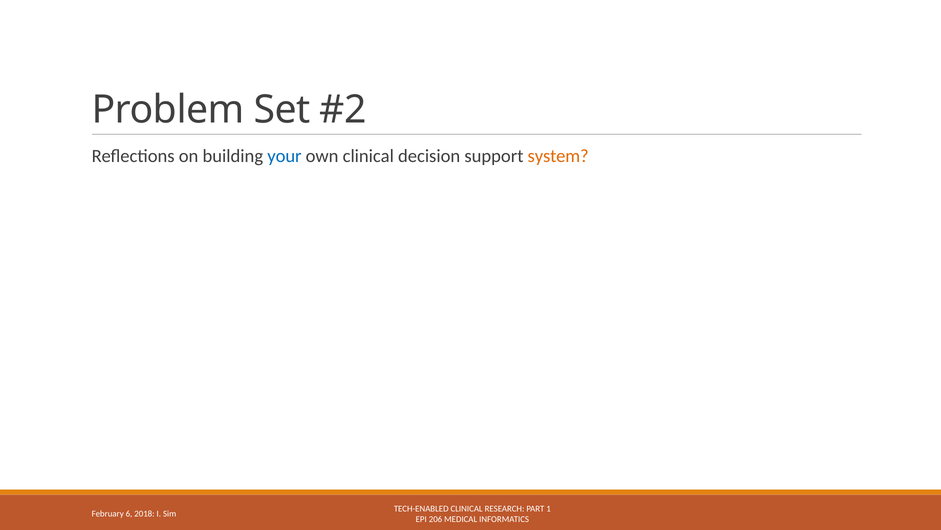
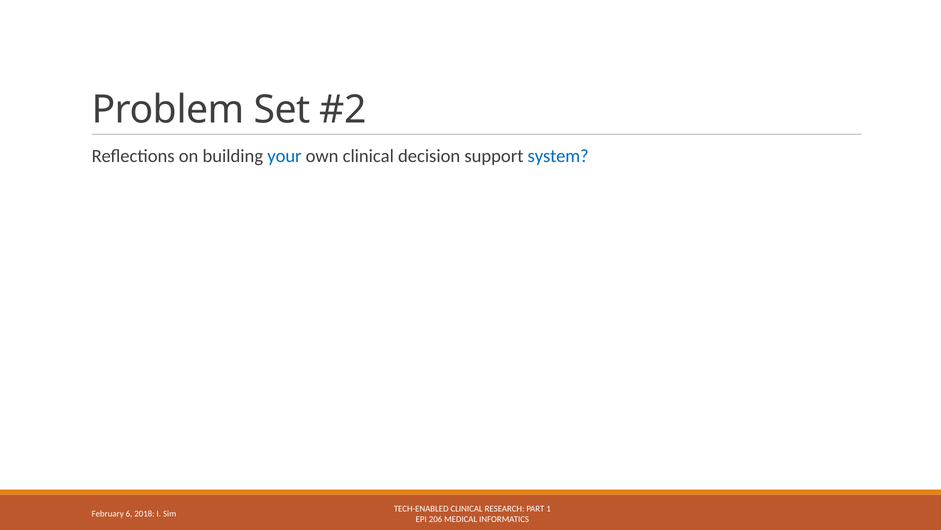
system colour: orange -> blue (558, 156)
